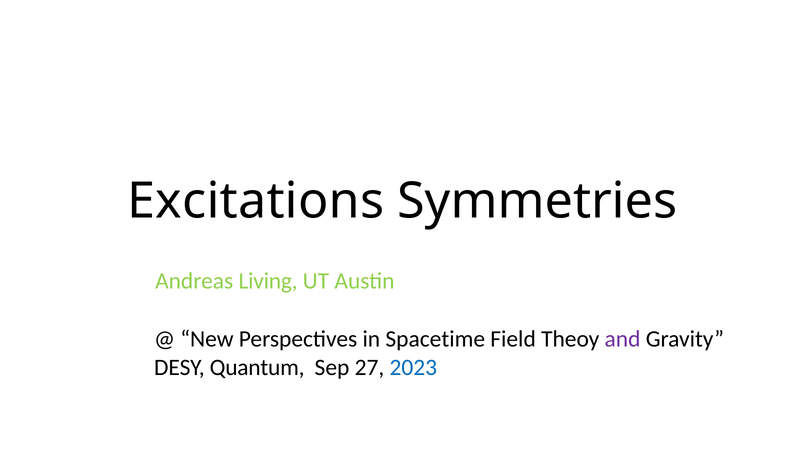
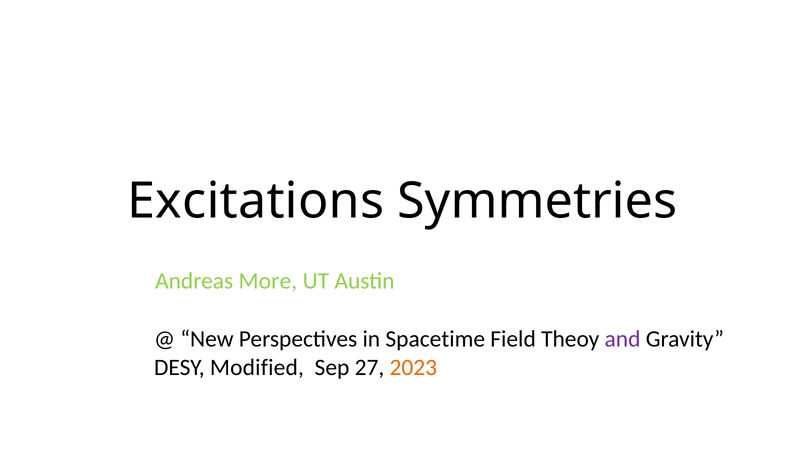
Living: Living -> More (268, 281)
Quantum: Quantum -> Modified (257, 367)
2023 colour: blue -> orange (413, 367)
